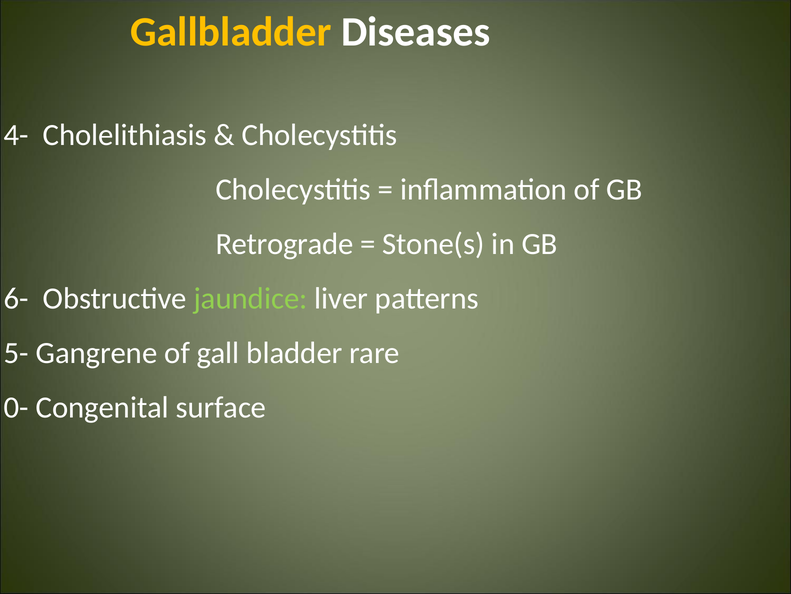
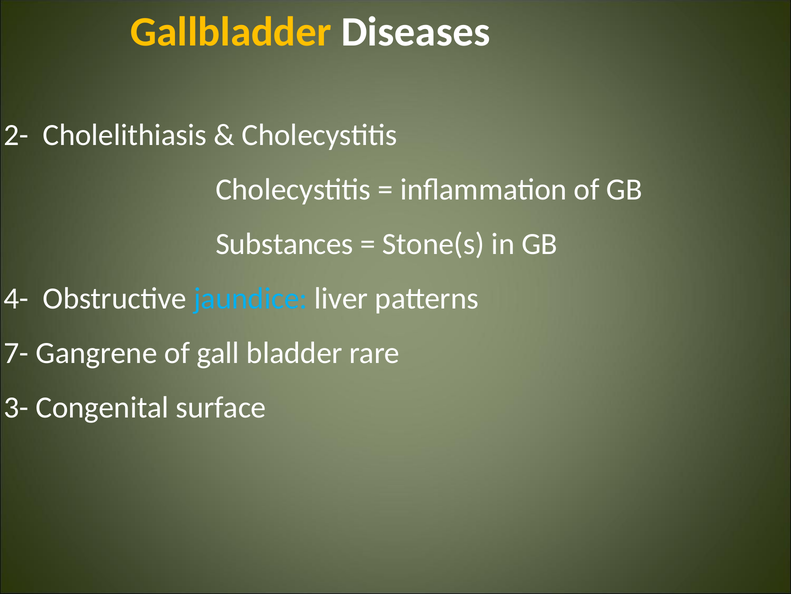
4-: 4- -> 2- (16, 135)
Retrograde: Retrograde -> Substances (284, 244)
6-: 6- -> 4- (16, 298)
jaundice colour: light green -> light blue (251, 298)
5-: 5- -> 7- (16, 353)
0-: 0- -> 3- (16, 407)
